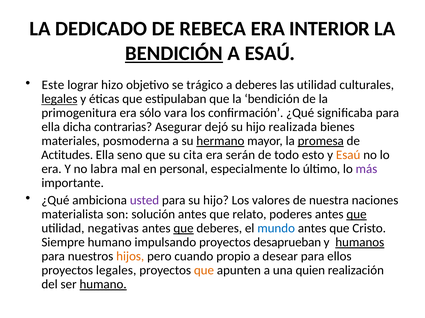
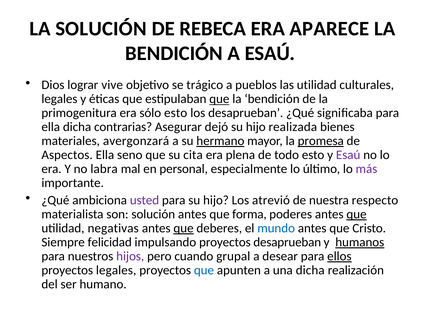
LA DEDICADO: DEDICADO -> SOLUCIÓN (101, 29)
INTERIOR: INTERIOR -> APARECE (329, 29)
BENDICIÓN underline: present -> none (174, 54)
Este: Este -> Dios (53, 85)
hizo: hizo -> vive (112, 85)
a deberes: deberes -> pueblos (256, 85)
legales underline: present -> none (59, 99)
que underline: none -> present (219, 99)
sólo vara: vara -> esto (176, 113)
los conﬁrmación: conﬁrmación -> desaprueban (246, 113)
posmoderna: posmoderna -> avergonzará (136, 141)
Actitudes: Actitudes -> Aspectos (67, 155)
serán: serán -> plena (240, 155)
Esaú colour: orange -> purple (348, 155)
valores: valores -> atrevió (271, 201)
naciones: naciones -> respecto (375, 201)
relato: relato -> forma (249, 215)
Siempre humano: humano -> felicidad (110, 243)
hijos colour: orange -> purple (130, 257)
propio: propio -> grupal (233, 257)
ellos underline: none -> present (339, 257)
que colour: orange -> blue (204, 271)
una quien: quien -> dicha (310, 271)
humano underline: present -> none (103, 285)
